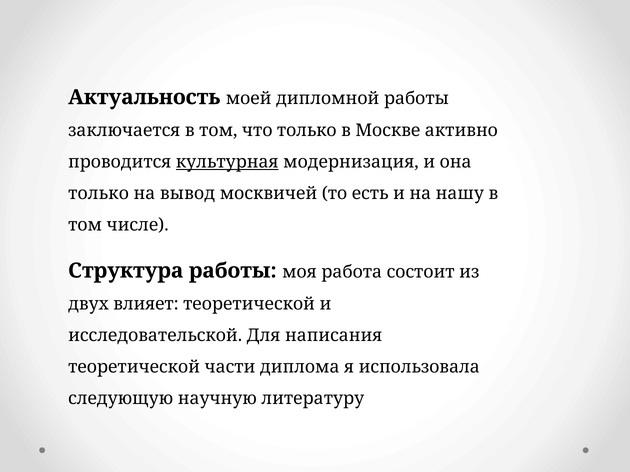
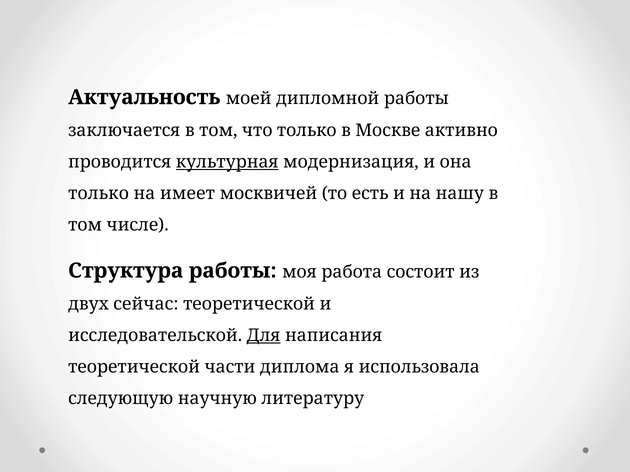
вывод: вывод -> имеет (187, 194)
влияет: влияет -> сейчас (146, 304)
Для underline: none -> present (264, 336)
